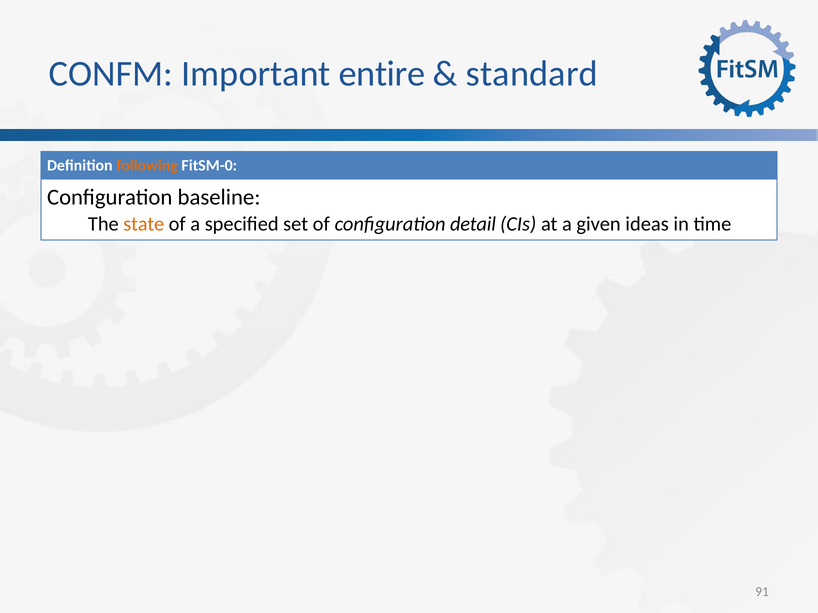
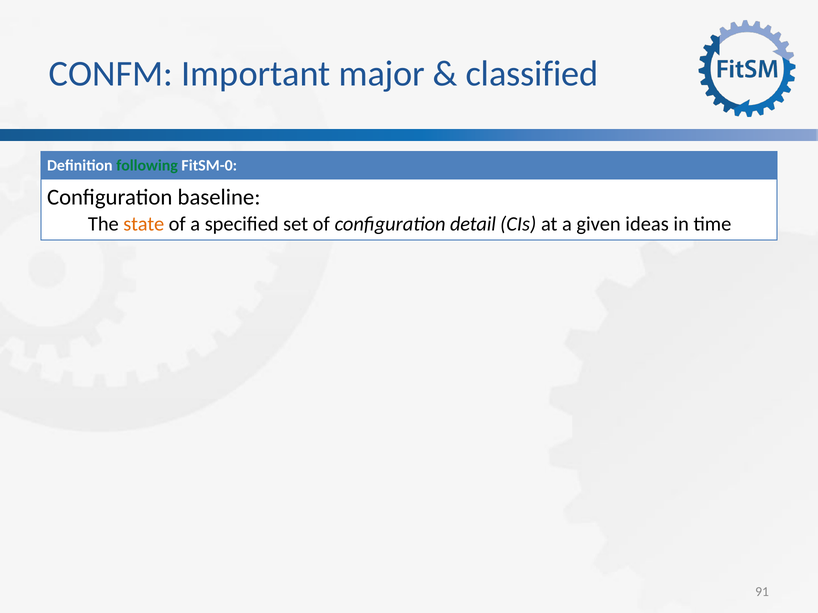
entire: entire -> major (382, 74)
standard: standard -> classified (532, 74)
following colour: orange -> green (147, 166)
